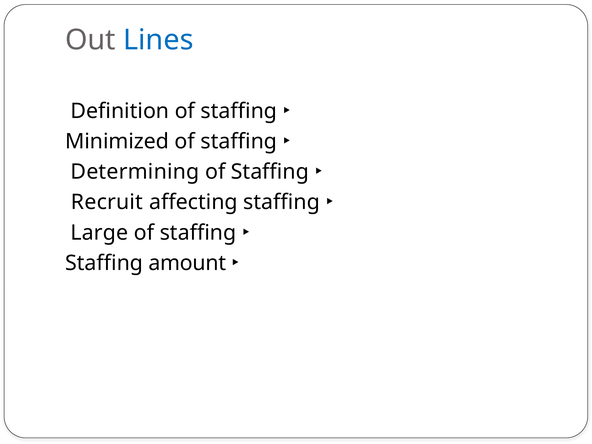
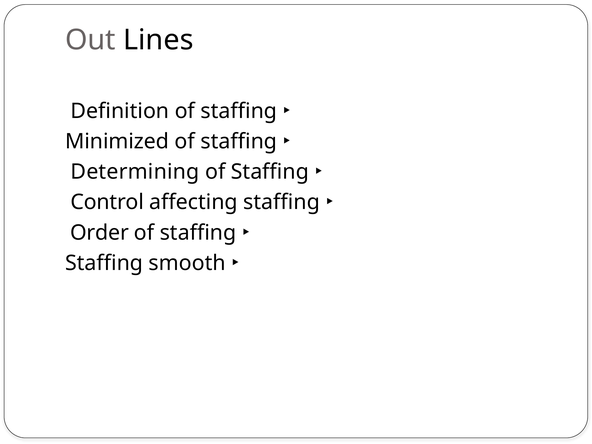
Lines colour: blue -> black (158, 40)
Recruit: Recruit -> Control (107, 202)
Large: Large -> Order (100, 233)
amount: amount -> smooth (187, 263)
